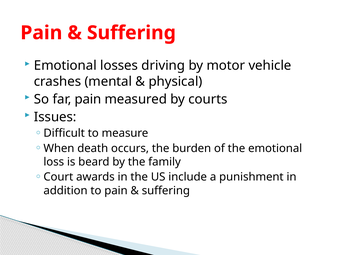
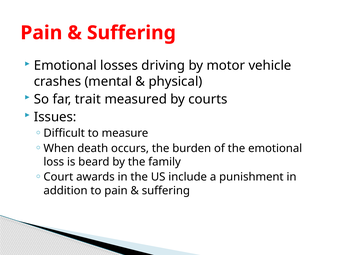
far pain: pain -> trait (88, 99)
